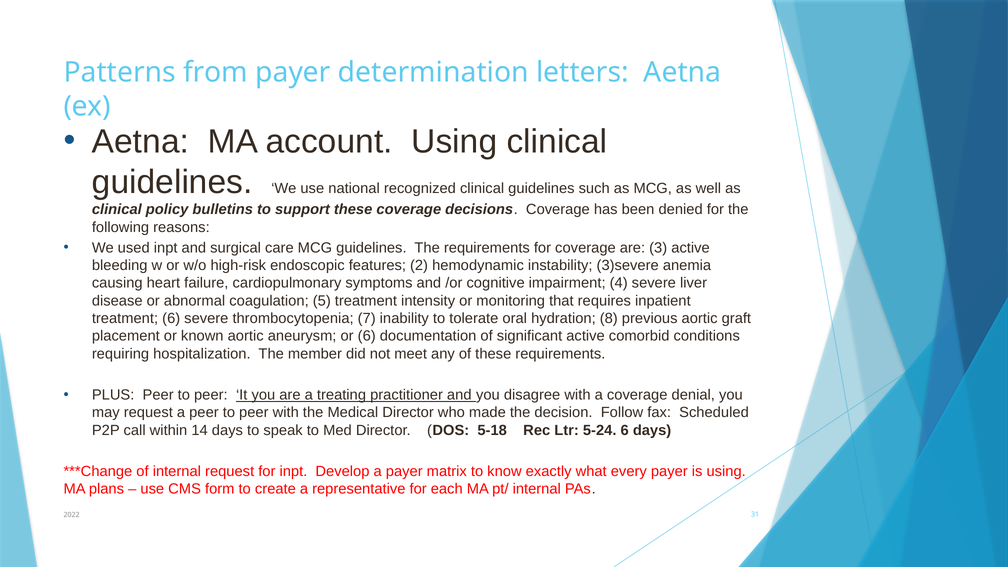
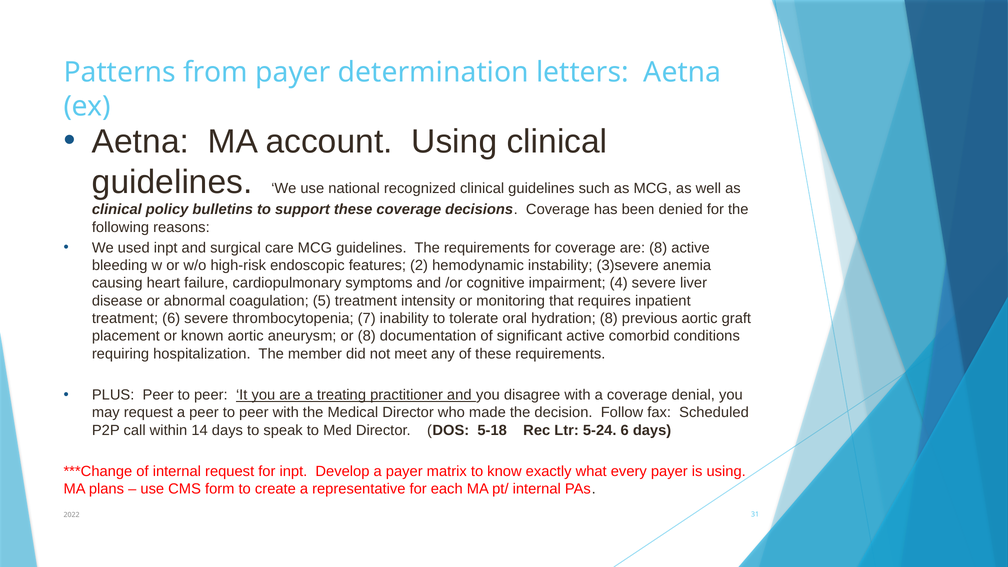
are 3: 3 -> 8 (658, 248)
or 6: 6 -> 8 (367, 336)
